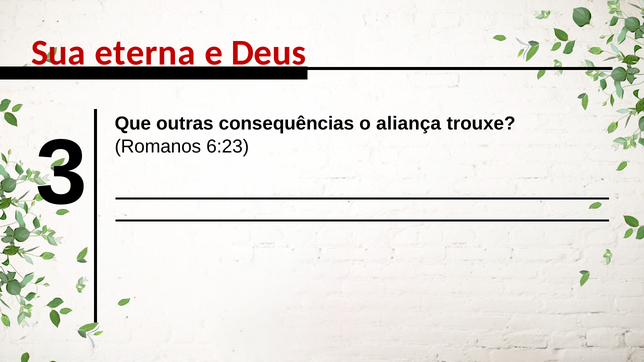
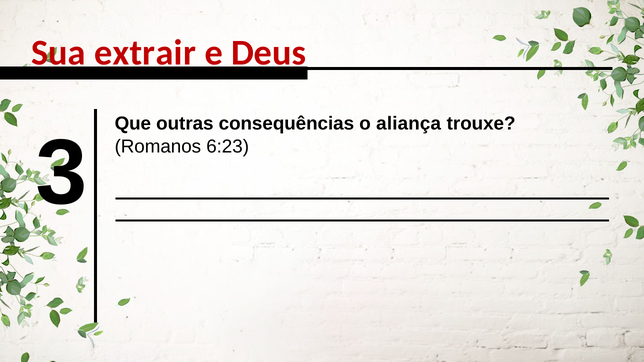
eterna: eterna -> extrair (145, 53)
